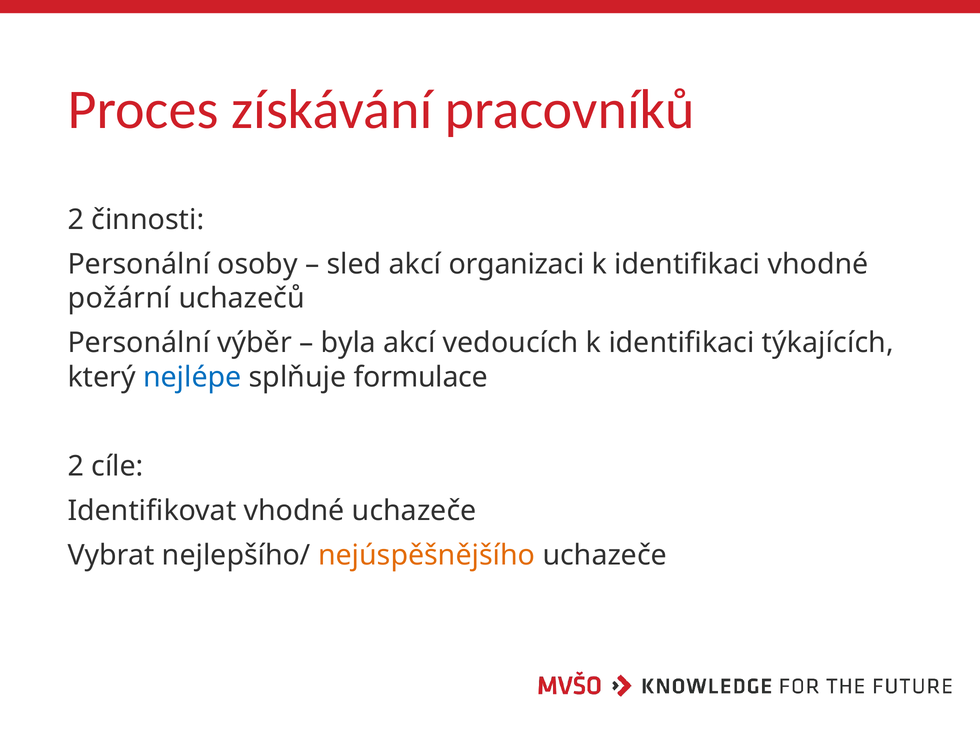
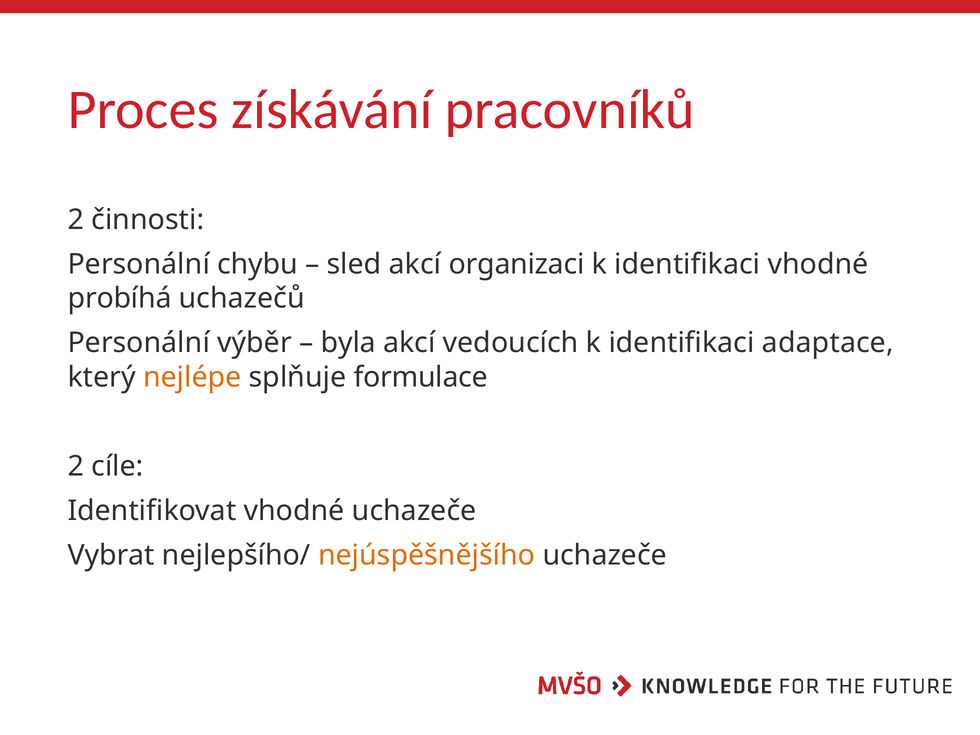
osoby: osoby -> chybu (257, 264)
požární: požární -> probíhá (120, 299)
týkajících: týkajících -> adaptace (828, 343)
nejlépe colour: blue -> orange (192, 377)
